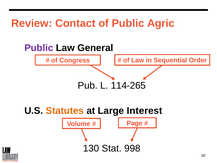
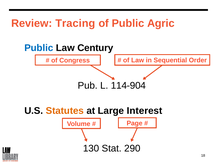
Contact: Contact -> Tracing (75, 23)
Public colour: purple -> blue (39, 48)
General: General -> Century (95, 48)
114-265: 114-265 -> 114-904 (128, 85)
998: 998 -> 290 (132, 148)
